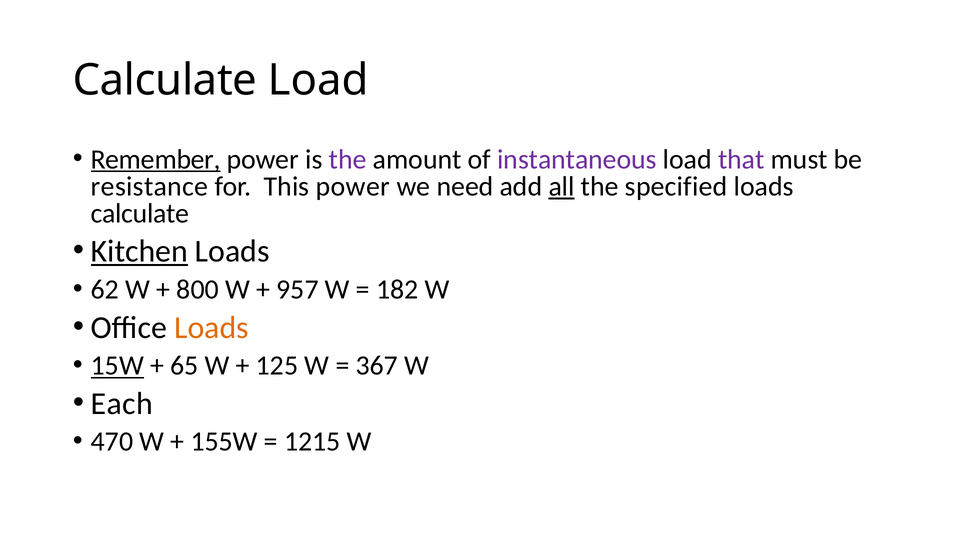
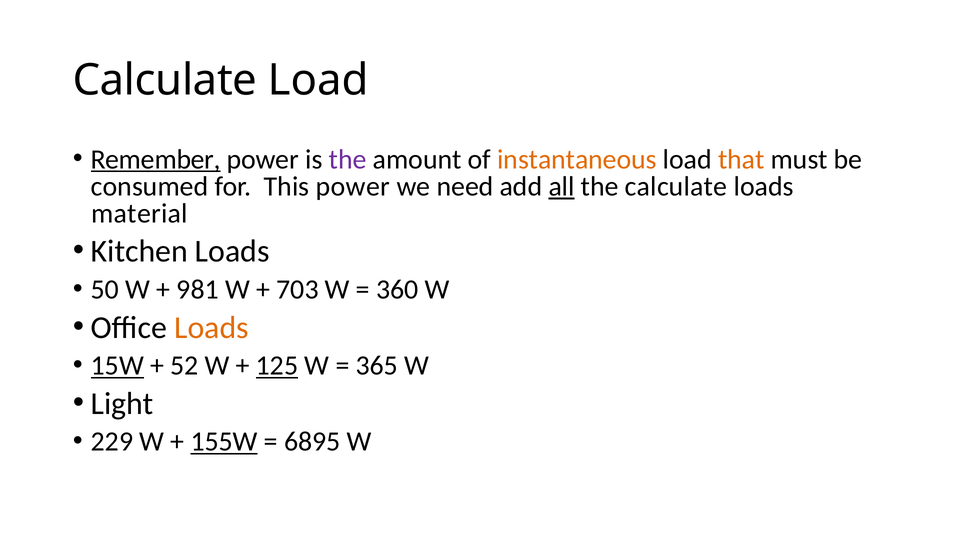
instantaneous colour: purple -> orange (577, 159)
that colour: purple -> orange (741, 159)
resistance: resistance -> consumed (150, 186)
the specified: specified -> calculate (676, 186)
calculate: calculate -> material (140, 213)
Kitchen underline: present -> none (139, 251)
62: 62 -> 50 (105, 290)
800: 800 -> 981 (198, 290)
957: 957 -> 703 (297, 290)
182: 182 -> 360 (397, 290)
65: 65 -> 52 (184, 366)
125 underline: none -> present (277, 366)
367: 367 -> 365 (377, 366)
Each: Each -> Light (122, 403)
470: 470 -> 229 (112, 442)
155W underline: none -> present (224, 442)
1215: 1215 -> 6895 (312, 442)
